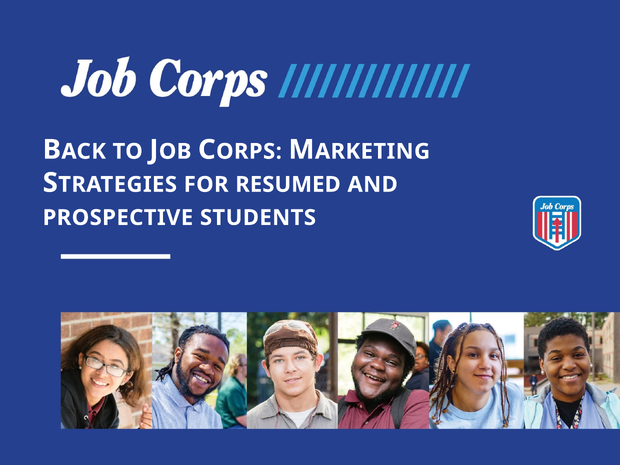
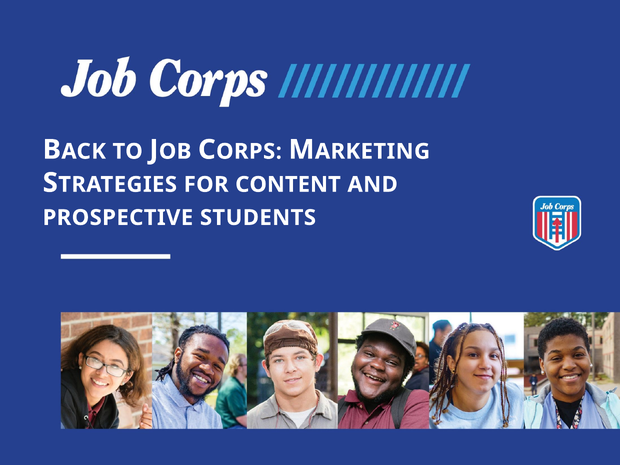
RESUMED: RESUMED -> CONTENT (288, 185)
